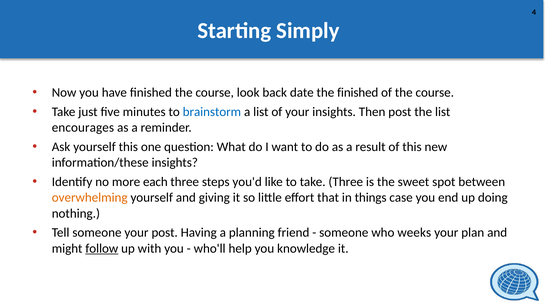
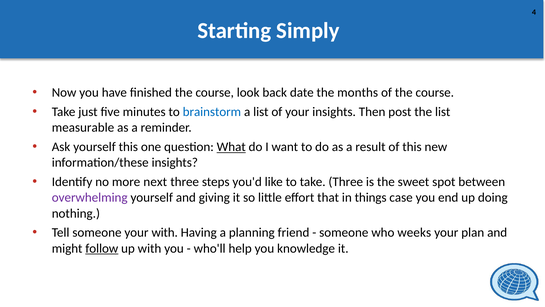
the finished: finished -> months (358, 93)
encourages: encourages -> measurable (83, 127)
What underline: none -> present (231, 147)
each: each -> next (155, 182)
overwhelming colour: orange -> purple (90, 197)
your post: post -> with (165, 232)
